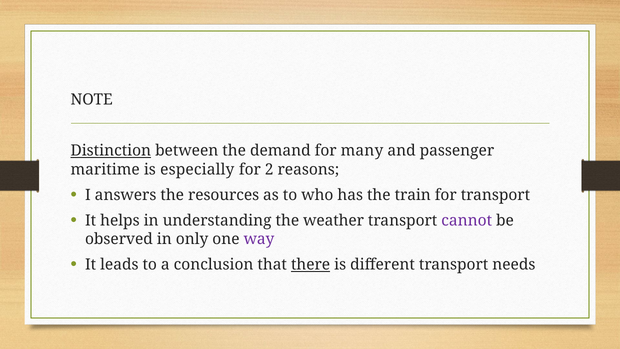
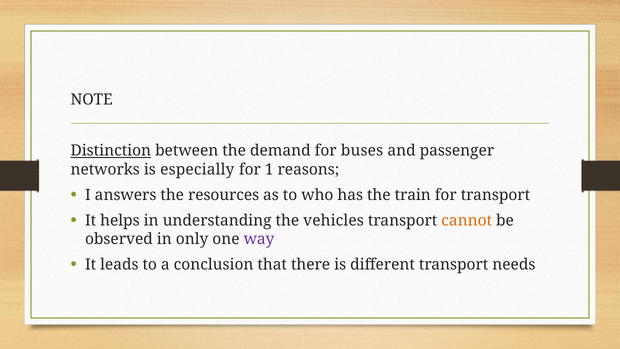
many: many -> buses (362, 151)
maritime: maritime -> networks (105, 169)
2: 2 -> 1 (269, 169)
weather: weather -> vehicles (334, 220)
cannot colour: purple -> orange (467, 220)
there underline: present -> none (311, 265)
